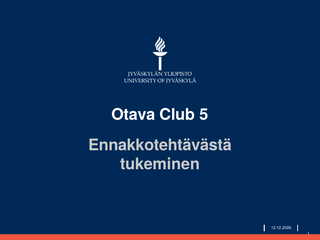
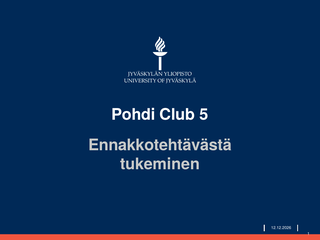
Otava: Otava -> Pohdi (133, 115)
